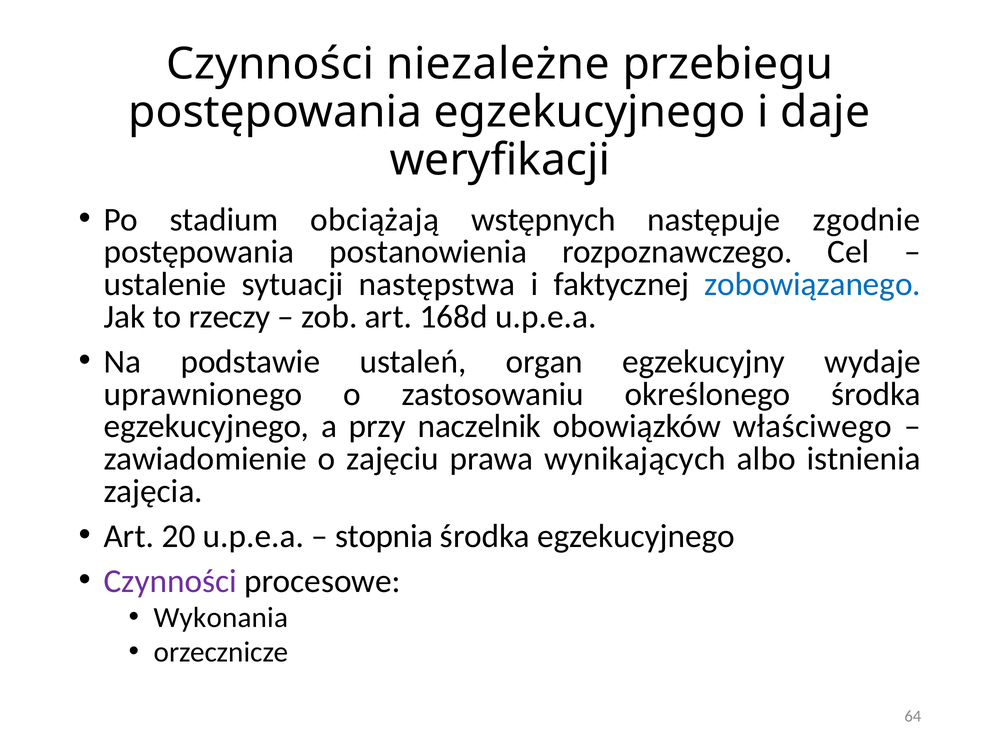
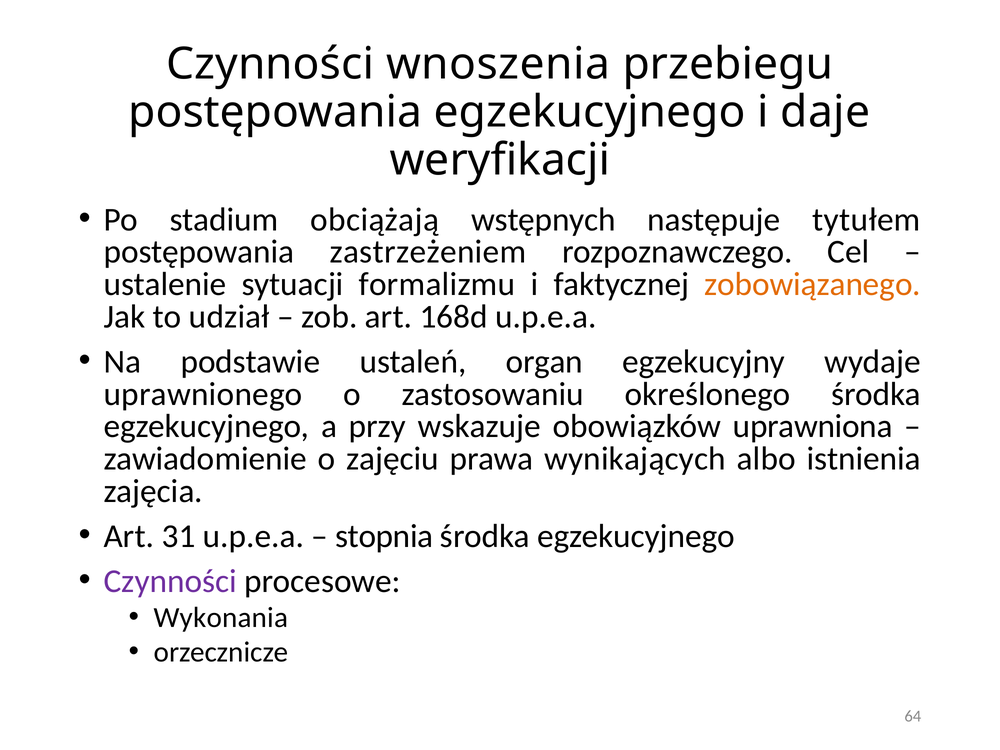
niezależne: niezależne -> wnoszenia (498, 64)
zgodnie: zgodnie -> tytułem (866, 220)
postanowienia: postanowienia -> zastrzeżeniem (428, 252)
następstwa: następstwa -> formalizmu (437, 284)
zobowiązanego colour: blue -> orange (813, 284)
rzeczy: rzeczy -> udział (229, 317)
naczelnik: naczelnik -> wskazuje (479, 426)
właściwego: właściwego -> uprawniona (813, 426)
20: 20 -> 31 (179, 536)
